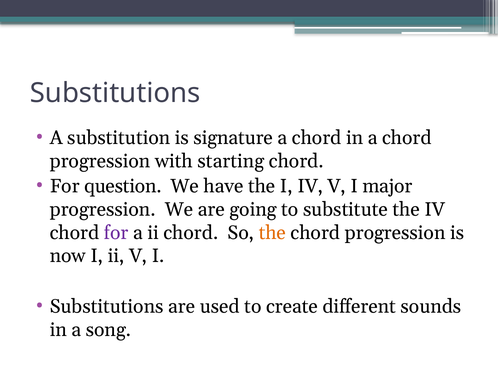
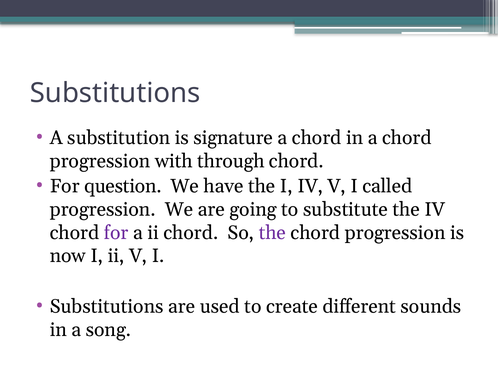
starting: starting -> through (231, 161)
major: major -> called (387, 187)
the colour: orange -> purple (272, 233)
